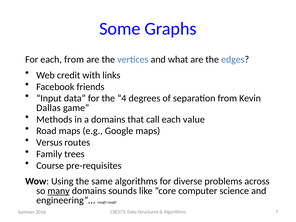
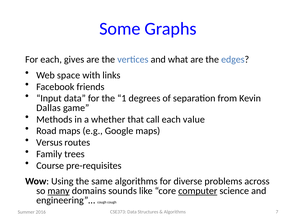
each from: from -> gives (74, 59)
credit: credit -> space (69, 75)
4: 4 -> 1 (122, 98)
a domains: domains -> whether (108, 119)
computer underline: none -> present (198, 191)
